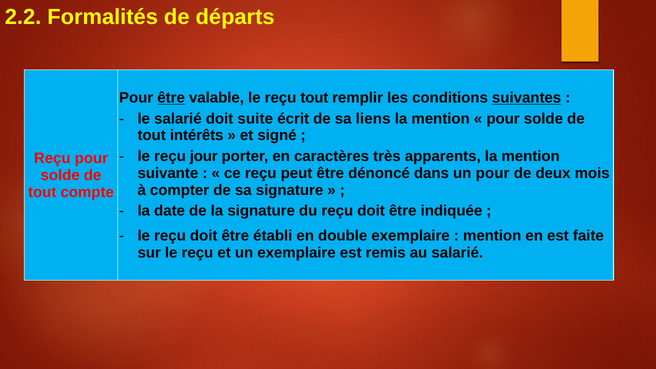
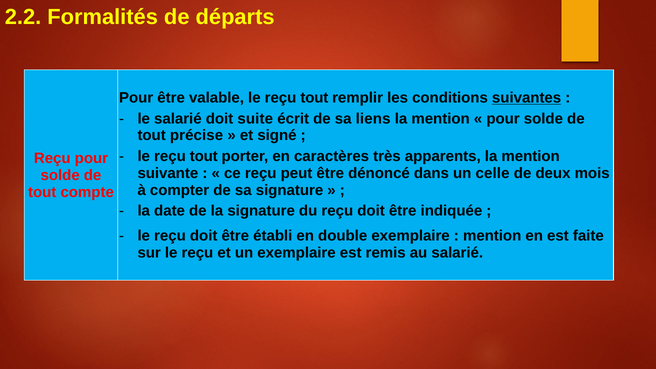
être underline: present -> none (171, 98)
intérêts: intérêts -> précise (197, 136)
jour: jour -> tout (204, 156)
un pour: pour -> celle (493, 173)
